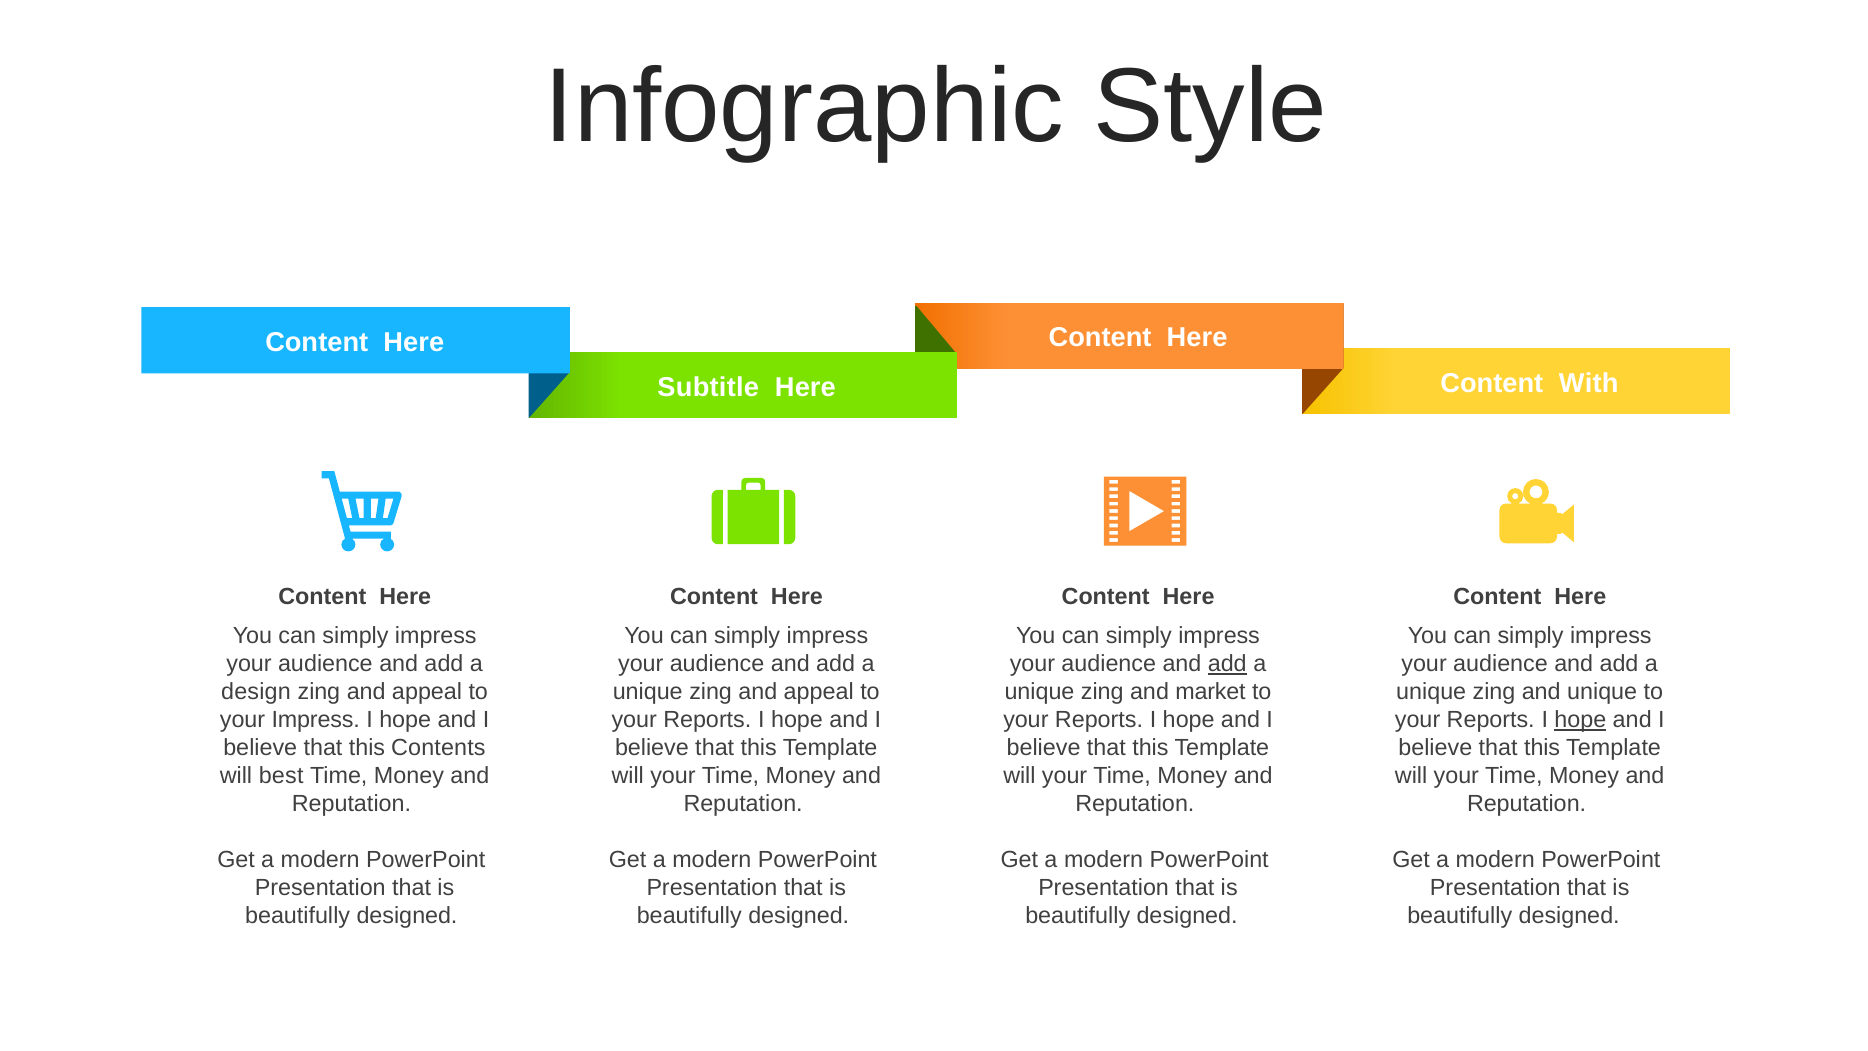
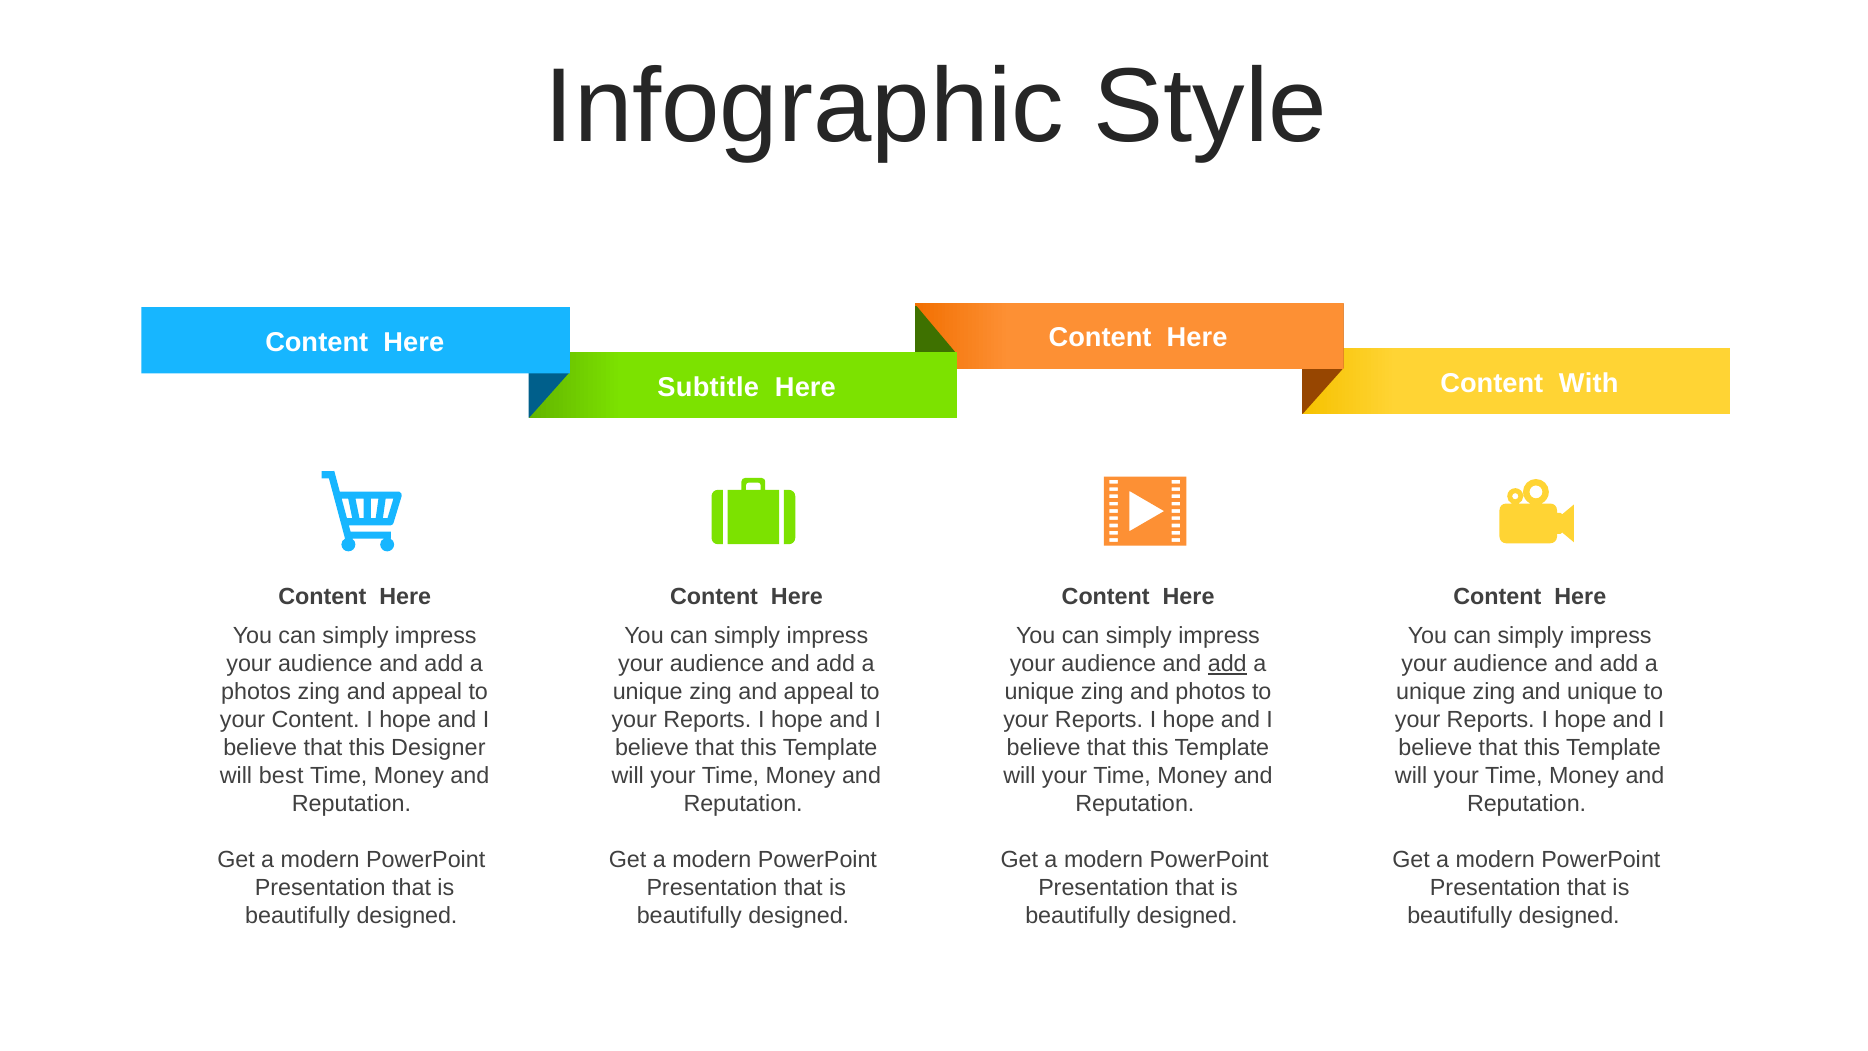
design: design -> photos (256, 692)
and market: market -> photos (1210, 692)
your Impress: Impress -> Content (316, 720)
hope underline: present -> none (1580, 720)
Contents: Contents -> Designer (438, 748)
